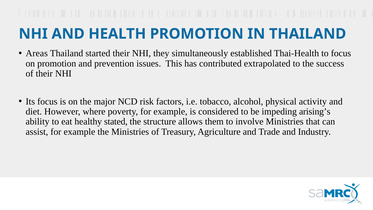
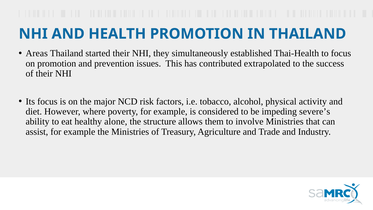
arising’s: arising’s -> severe’s (315, 111)
stated: stated -> alone (116, 122)
